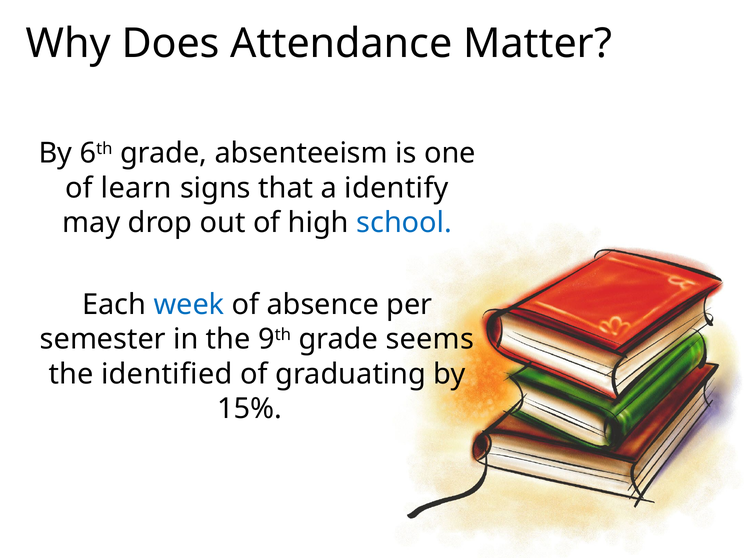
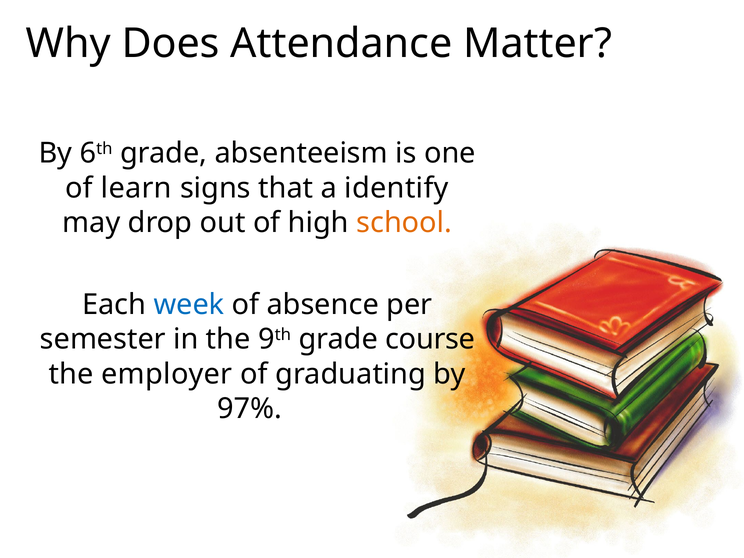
school colour: blue -> orange (404, 223)
seems: seems -> course (430, 339)
identified: identified -> employer (167, 374)
15%: 15% -> 97% (250, 409)
